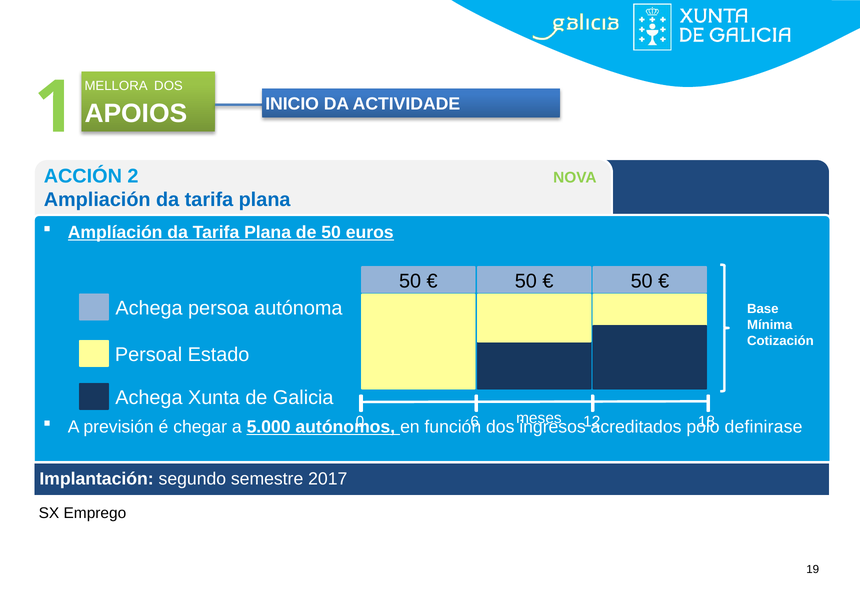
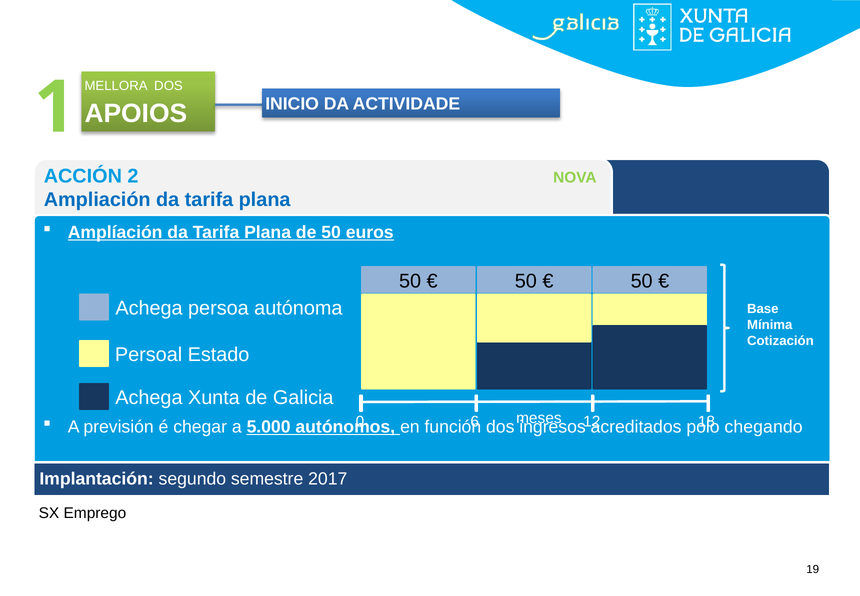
definirase: definirase -> chegando (764, 426)
